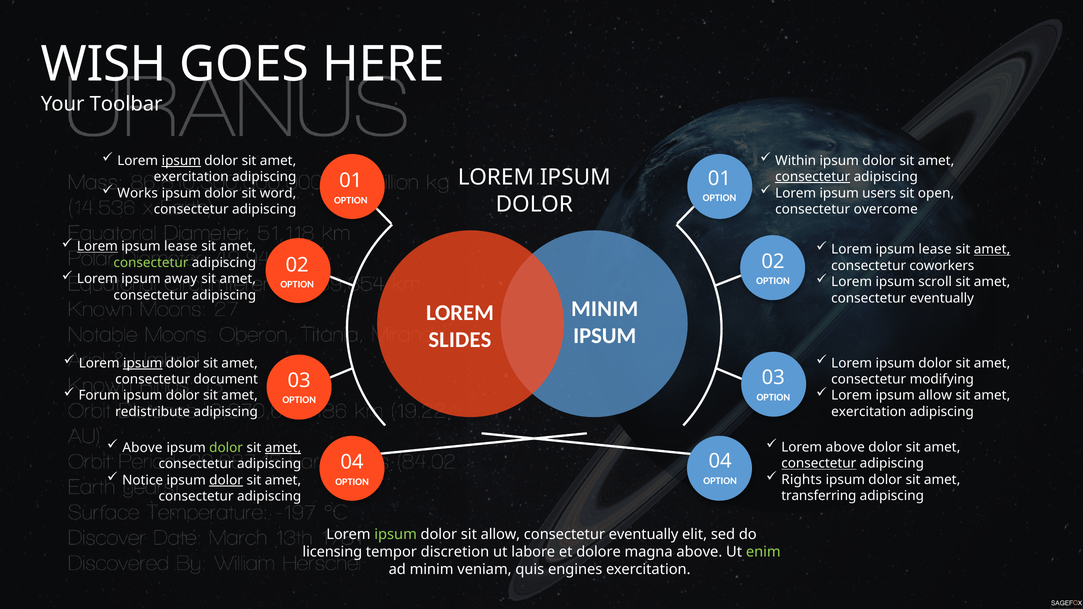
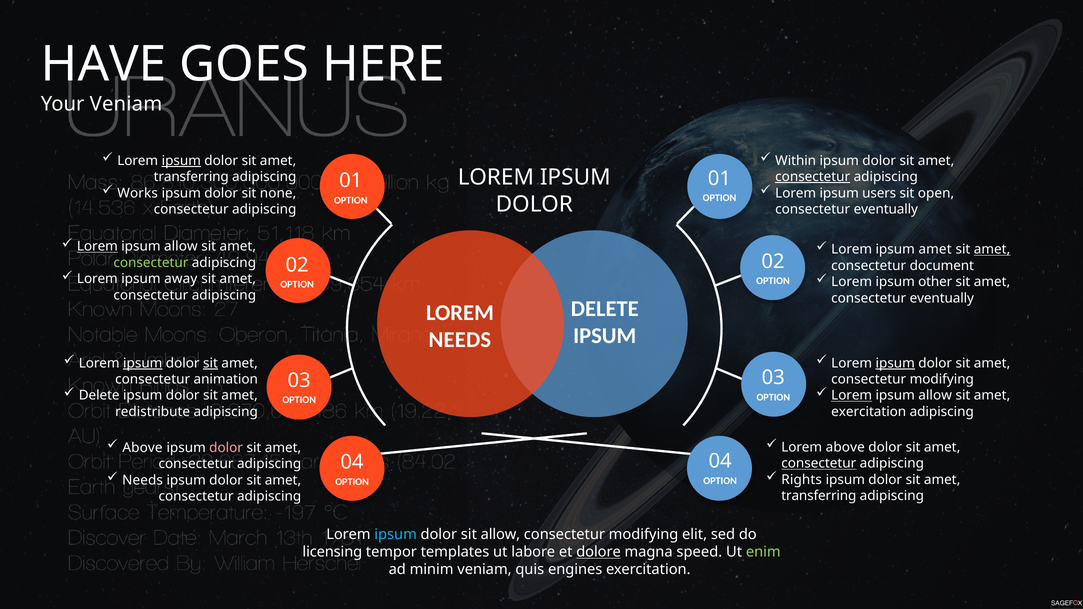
WISH: WISH -> HAVE (104, 64)
Your Toolbar: Toolbar -> Veniam (126, 104)
exercitation: exercitation -> transferring (191, 177)
word: word -> none (278, 193)
overcome: overcome -> eventually (886, 209)
lease: lease -> allow (181, 247)
lease: lease -> amet (935, 249)
coworkers: coworkers -> document (942, 266)
scroll: scroll -> other (935, 282)
MINIM: MINIM -> DELETE (605, 309)
SLIDES: SLIDES -> NEEDS (460, 340)
sit underline: none -> present (210, 363)
ipsum underline: none -> present (895, 363)
document: document -> animation (226, 379)
Forum: Forum -> Delete (99, 396)
Lorem underline: none -> present (852, 396)
dolor colour: light green -> pink (226, 448)
amet underline: present -> none (283, 448)
Notice: Notice -> Needs (143, 480)
dolor underline: present -> none (226, 480)
ipsum colour: light green -> light blue (396, 535)
eventually: eventually -> modifying (644, 535)
discretion: discretion -> templates (455, 552)
dolore underline: none -> present (599, 552)
magna above: above -> speed (699, 552)
